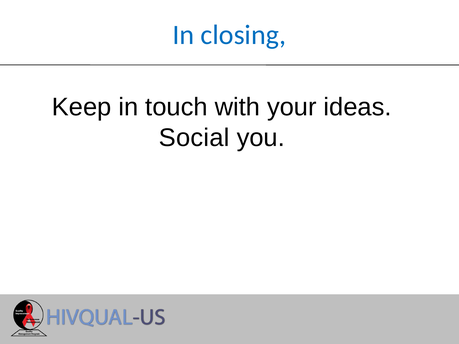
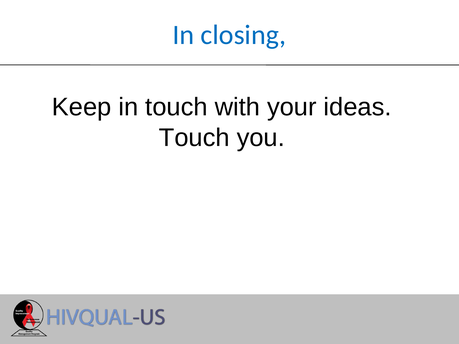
Social: Social -> Touch (194, 138)
